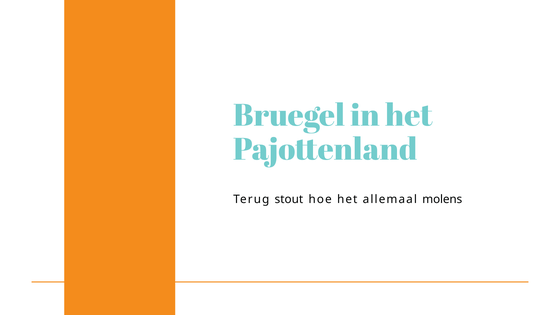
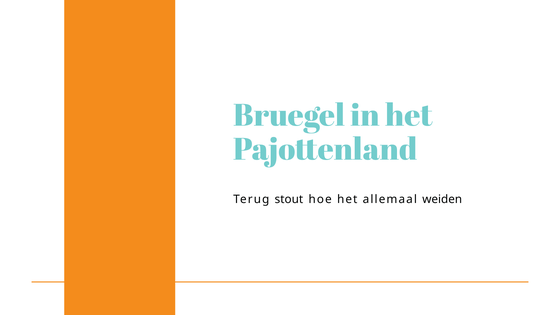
molens: molens -> weiden (442, 199)
